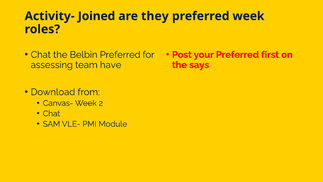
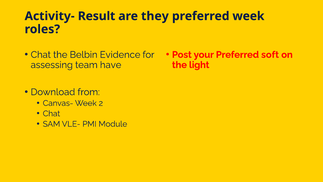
Joined: Joined -> Result (97, 16)
Belbin Preferred: Preferred -> Evidence (120, 55)
first: first -> soft (270, 55)
says: says -> light (199, 65)
